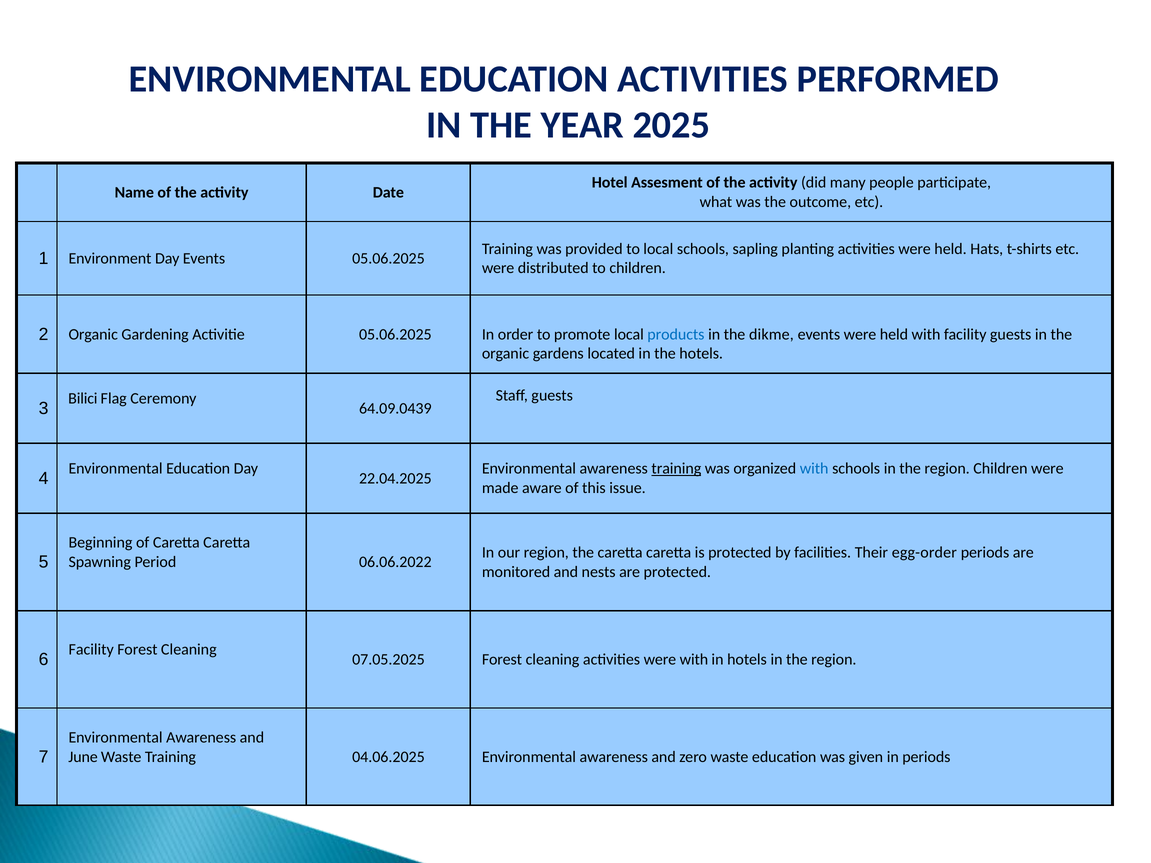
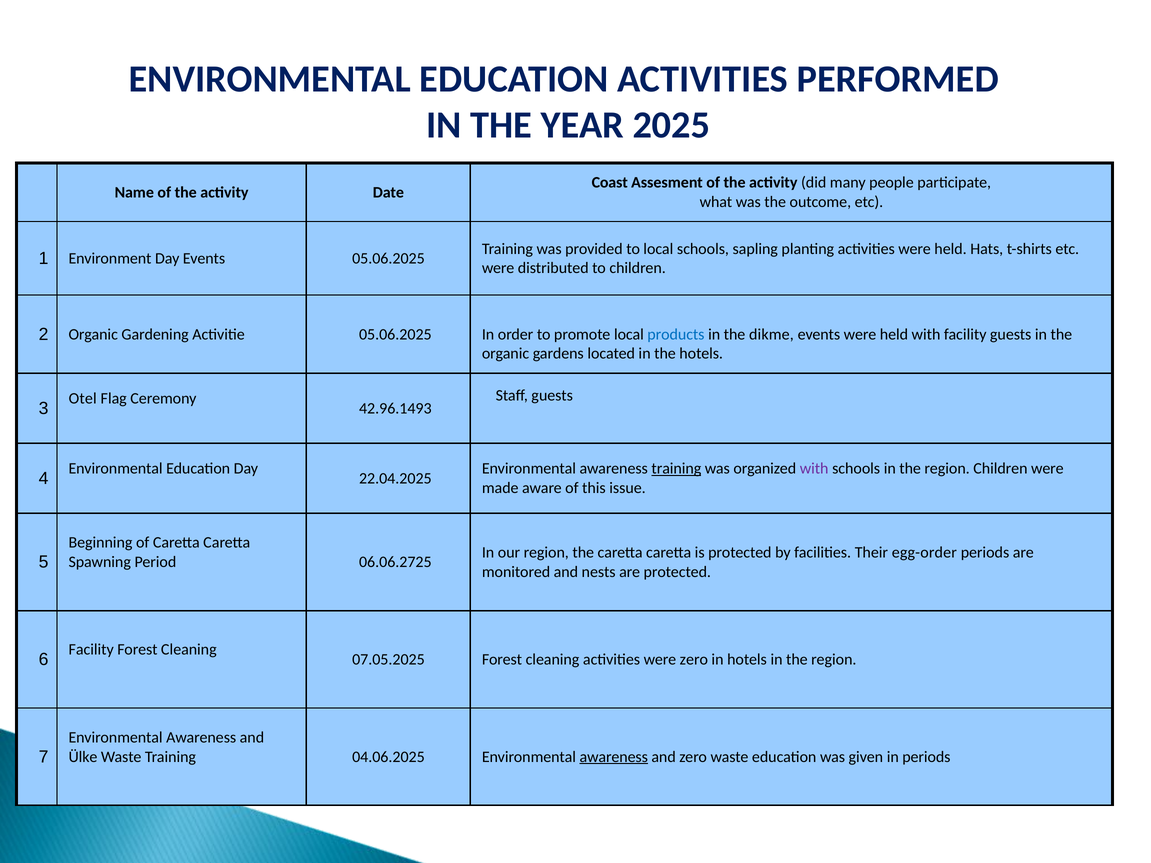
Hotel: Hotel -> Coast (610, 183)
Bilici: Bilici -> Otel (83, 399)
64.09.0439: 64.09.0439 -> 42.96.1493 (395, 408)
with colour: blue -> purple (814, 469)
06.06.2022: 06.06.2022 -> 06.06.2725 (395, 562)
were with: with -> zero (694, 660)
June: June -> Ülke (83, 757)
awareness underline: none -> present (614, 757)
